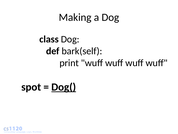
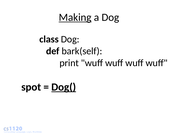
Making underline: none -> present (75, 17)
